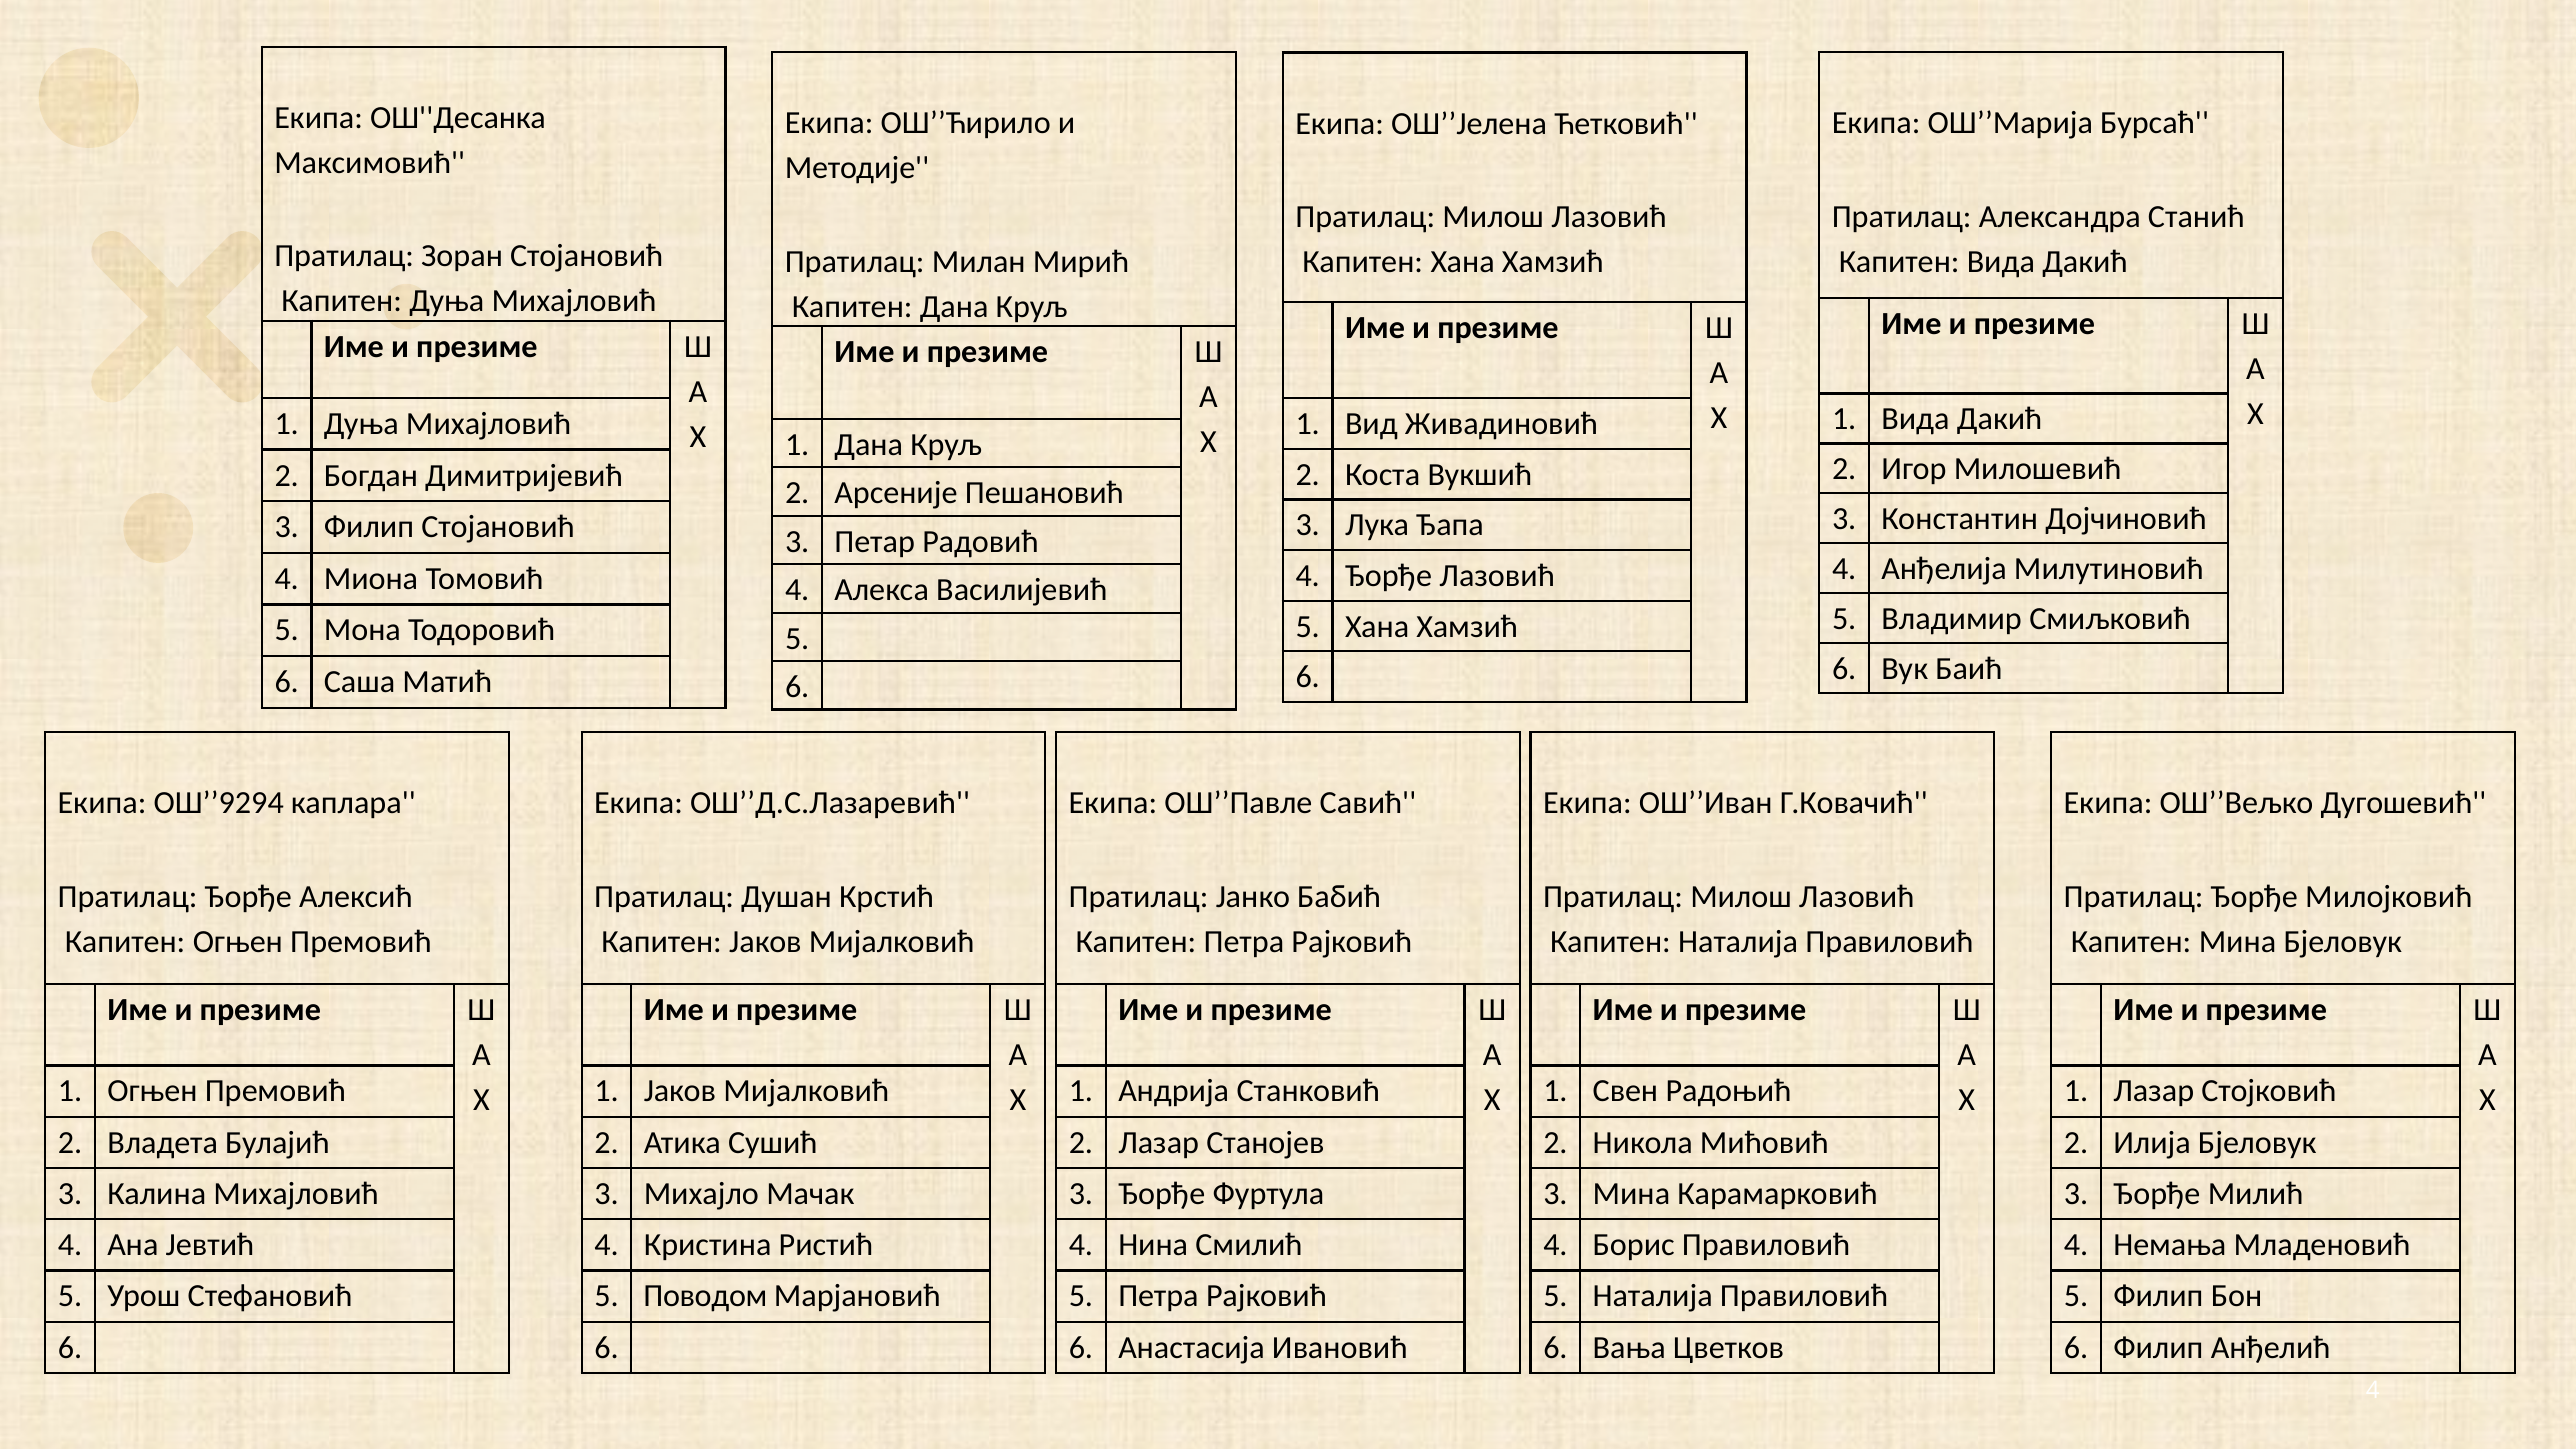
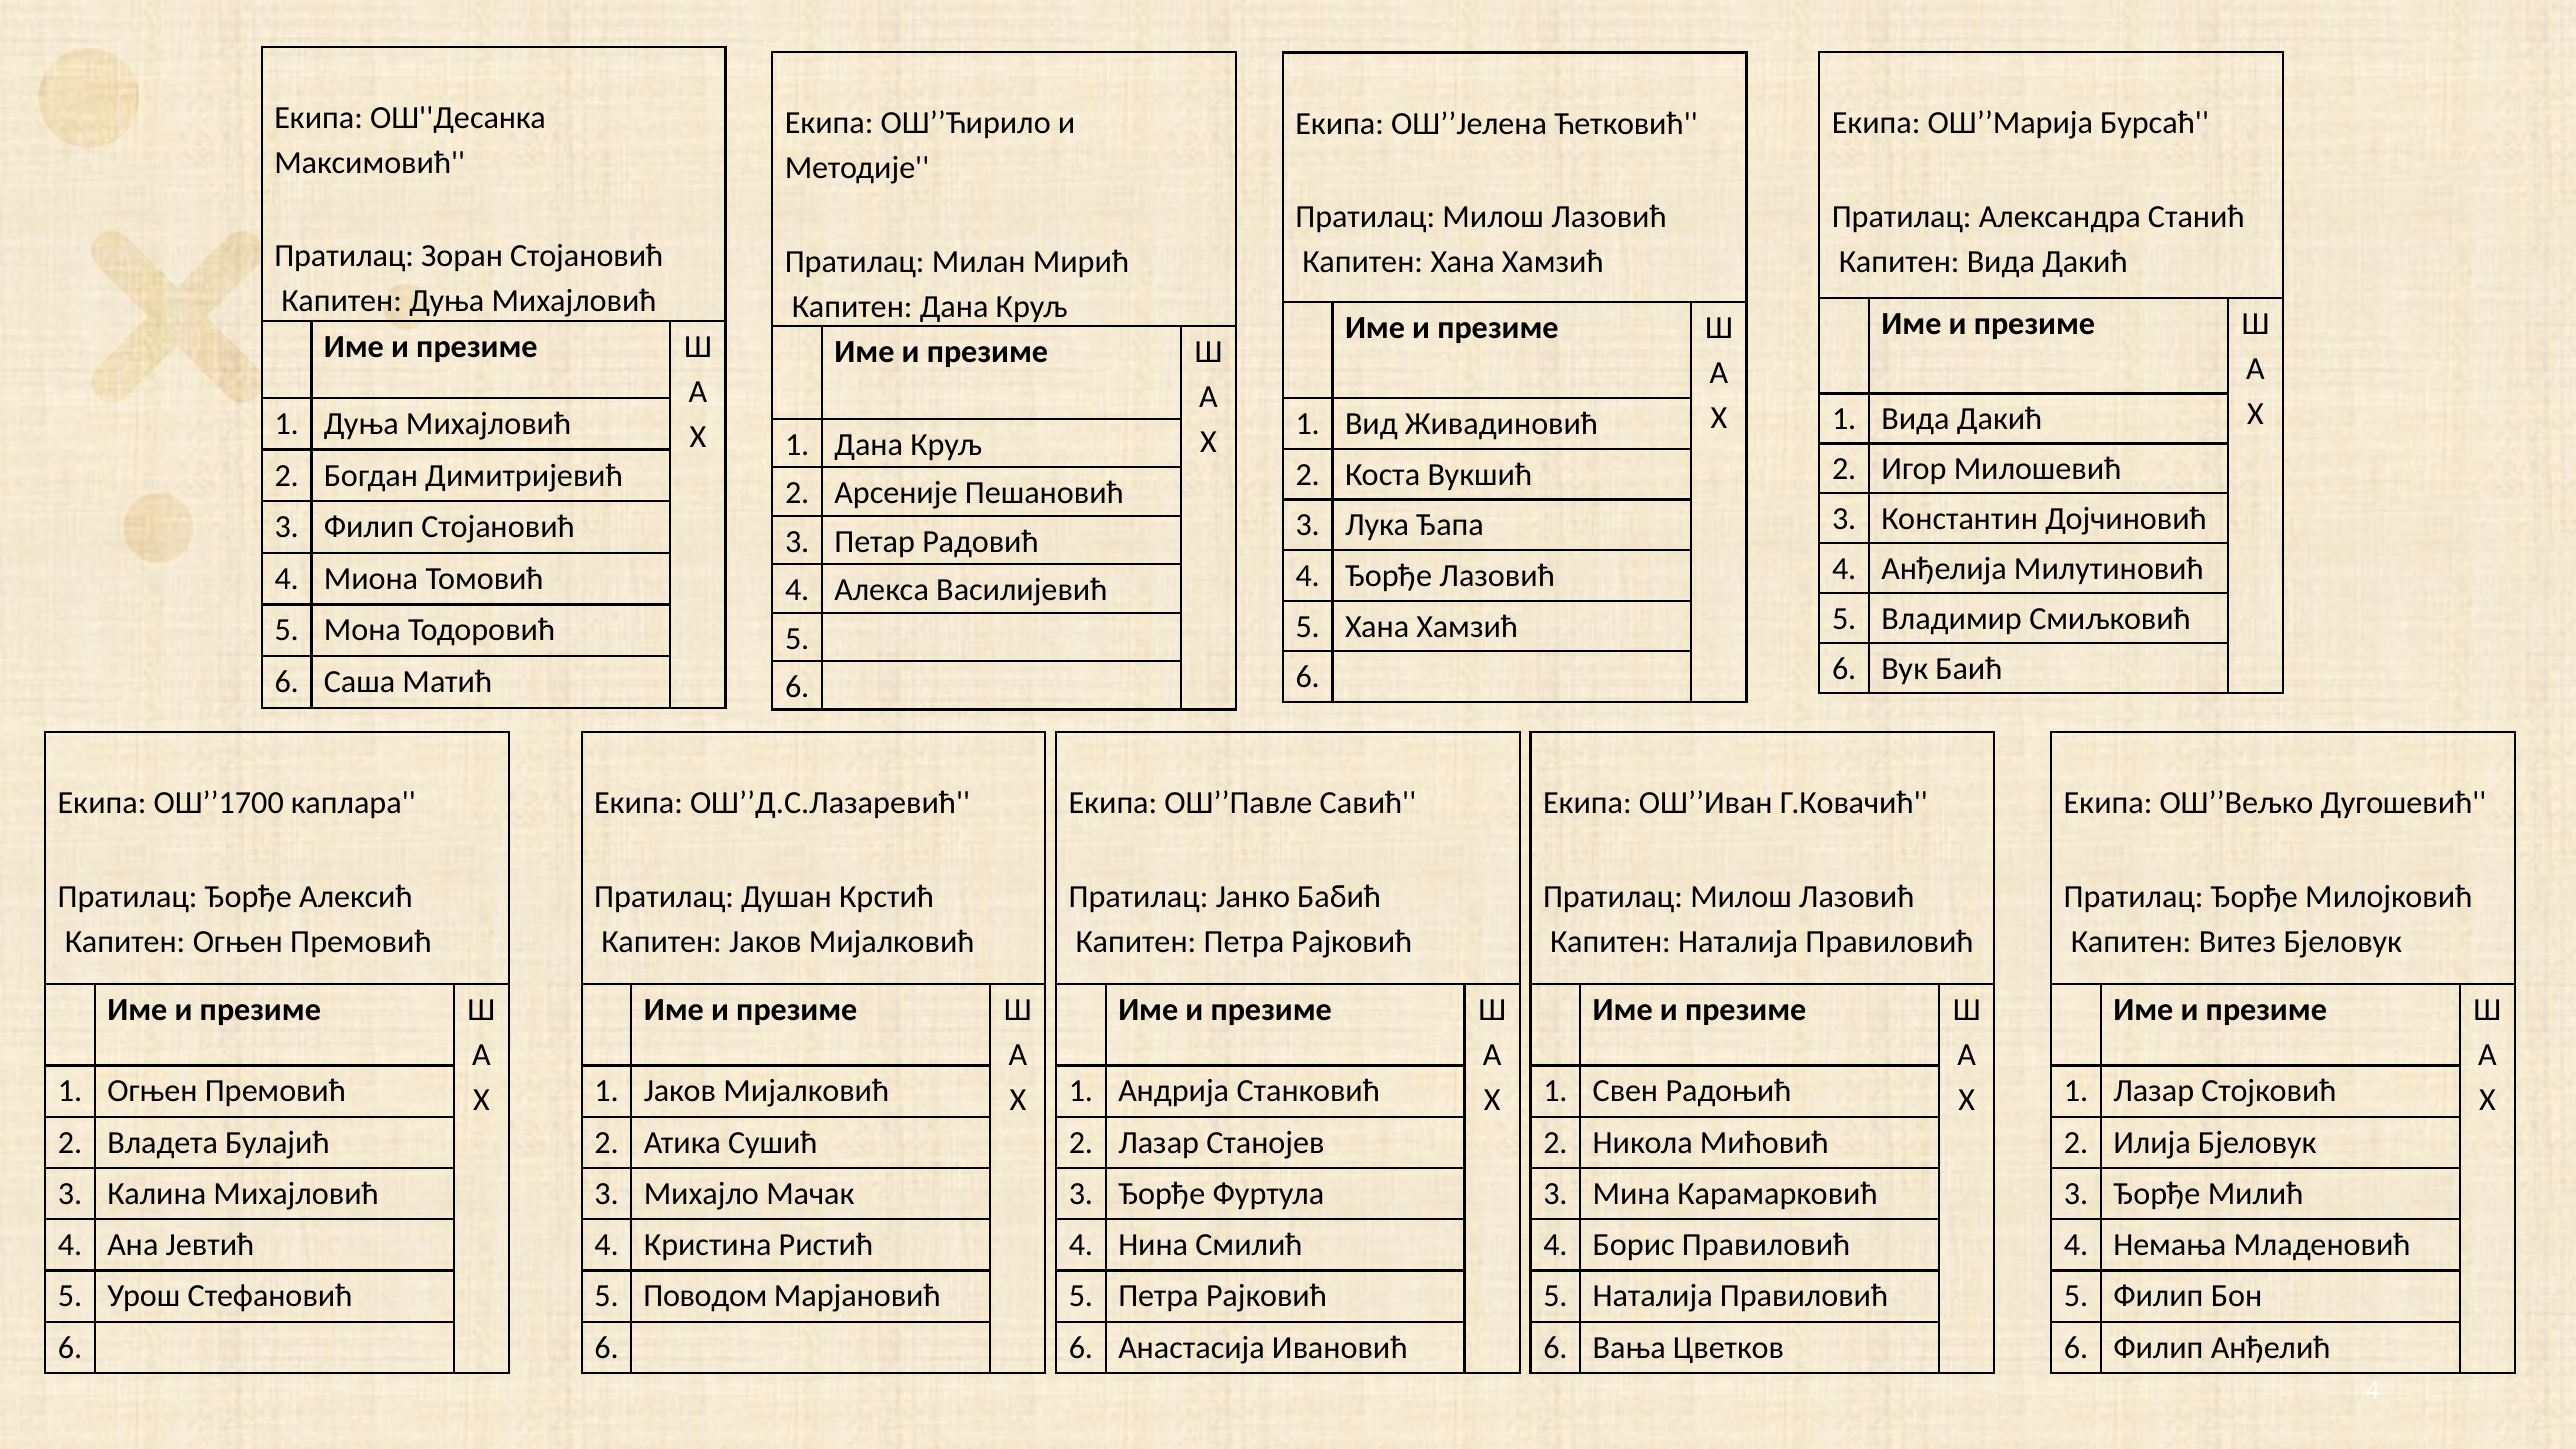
ОШ’’9294: ОШ’’9294 -> ОШ’’1700 (219, 803)
Капитен Мина: Мина -> Витез (2237, 942)
